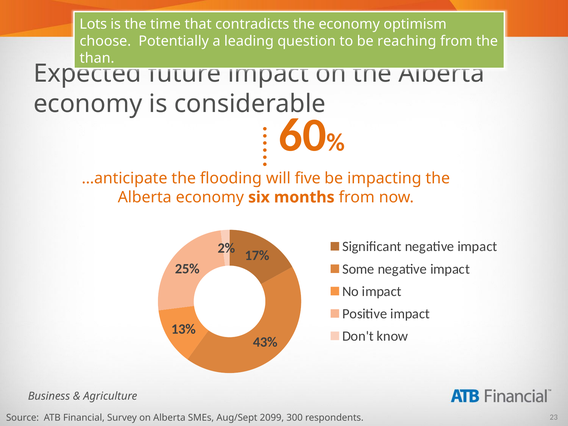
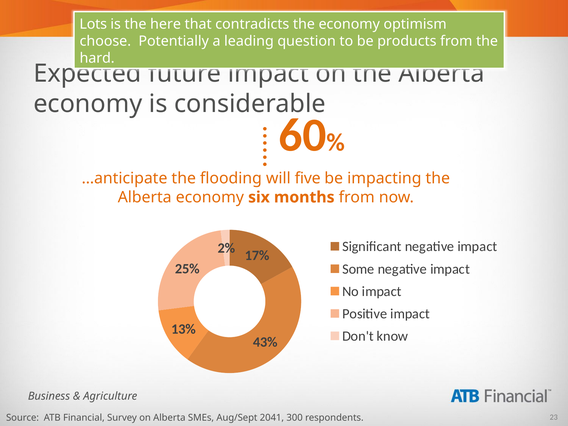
time: time -> here (166, 24)
reaching: reaching -> products (407, 41)
than: than -> hard (97, 58)
2099: 2099 -> 2041 (272, 418)
